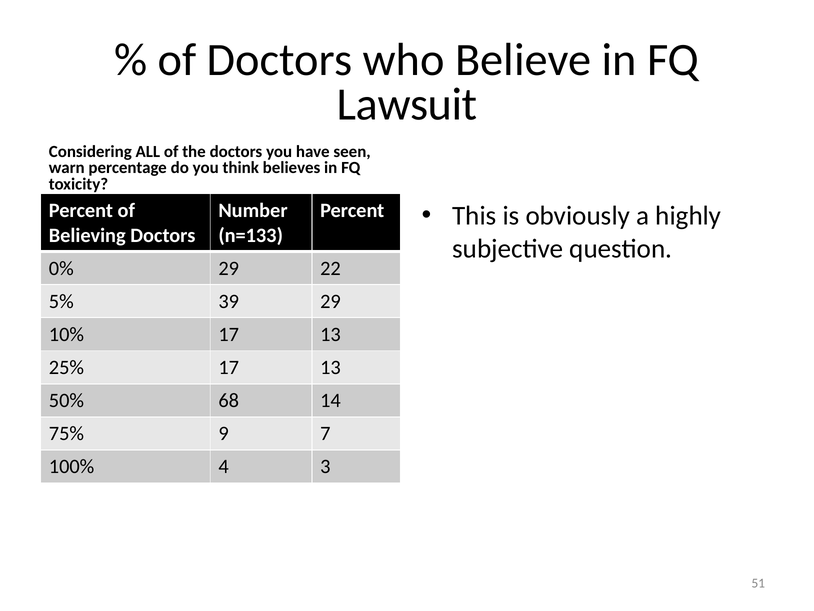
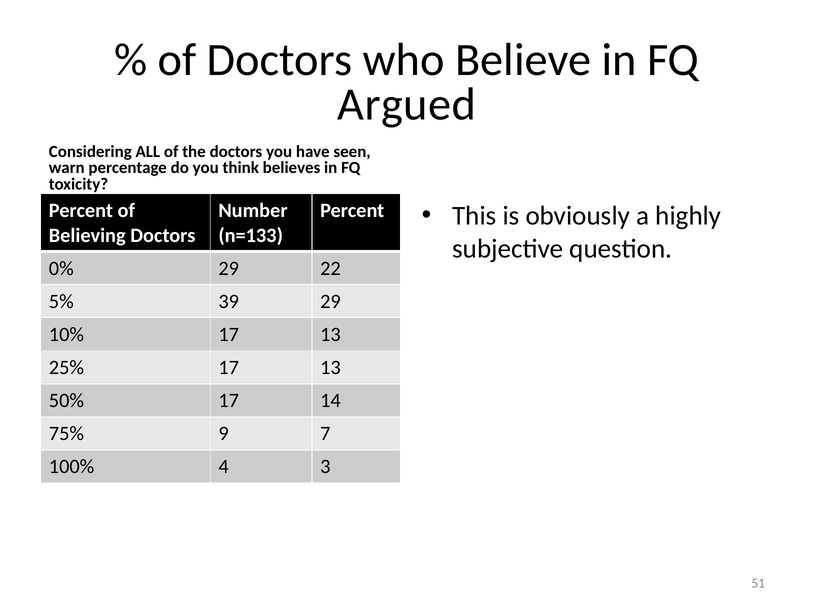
Lawsuit: Lawsuit -> Argued (407, 105)
50% 68: 68 -> 17 (229, 400)
